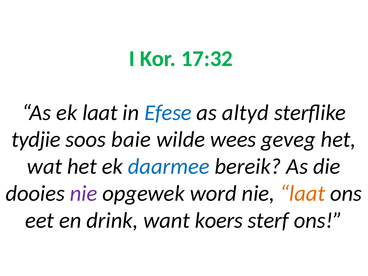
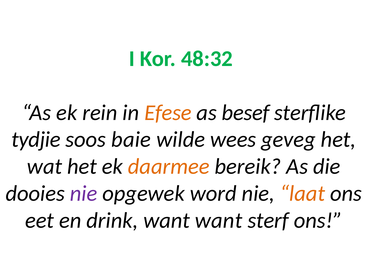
17:32: 17:32 -> 48:32 (207, 59)
ek laat: laat -> rein (100, 113)
Efese colour: blue -> orange (168, 113)
altyd: altyd -> besef (246, 113)
daarmee colour: blue -> orange (169, 167)
want koers: koers -> want (219, 220)
